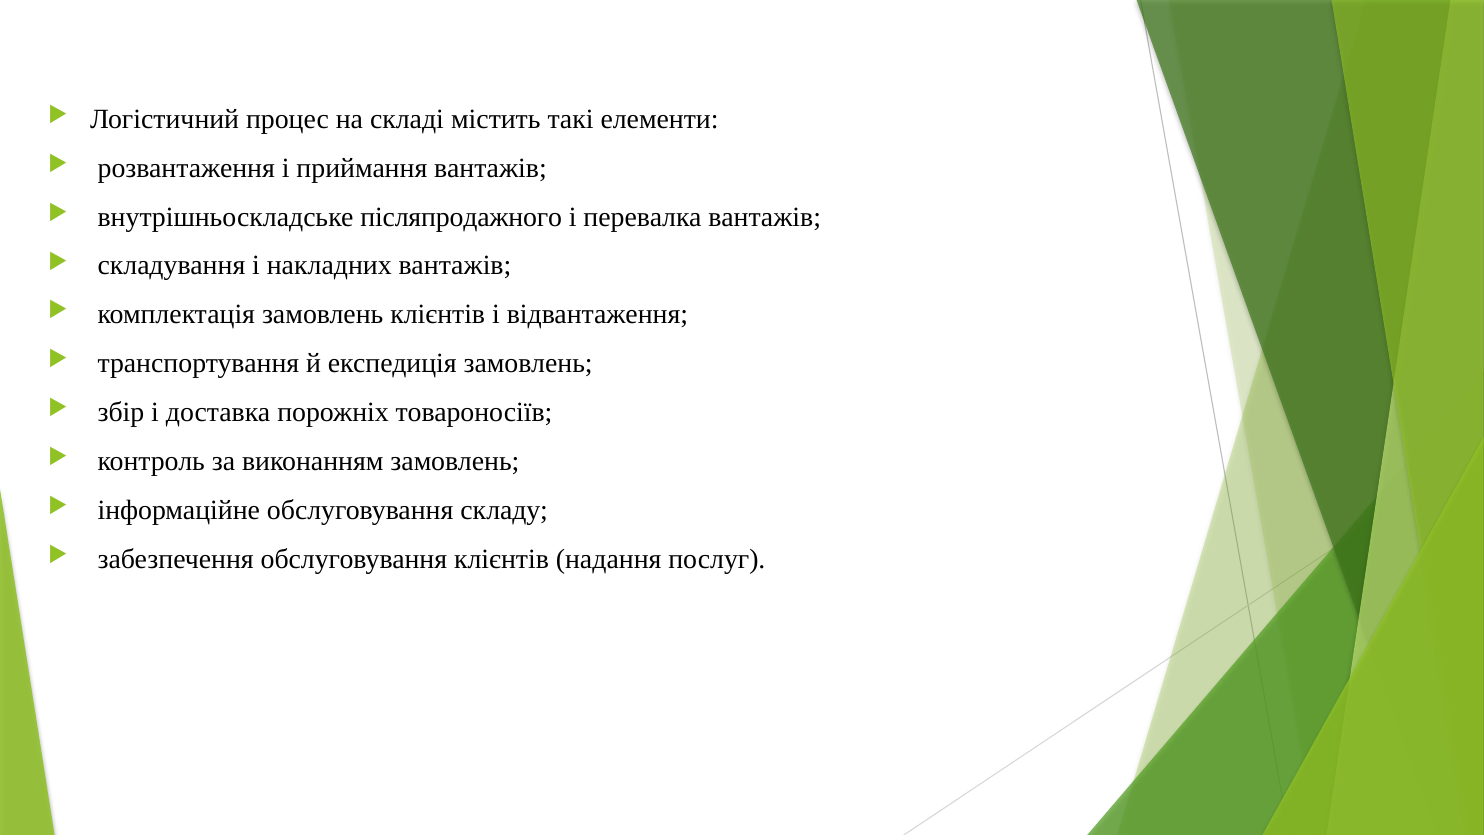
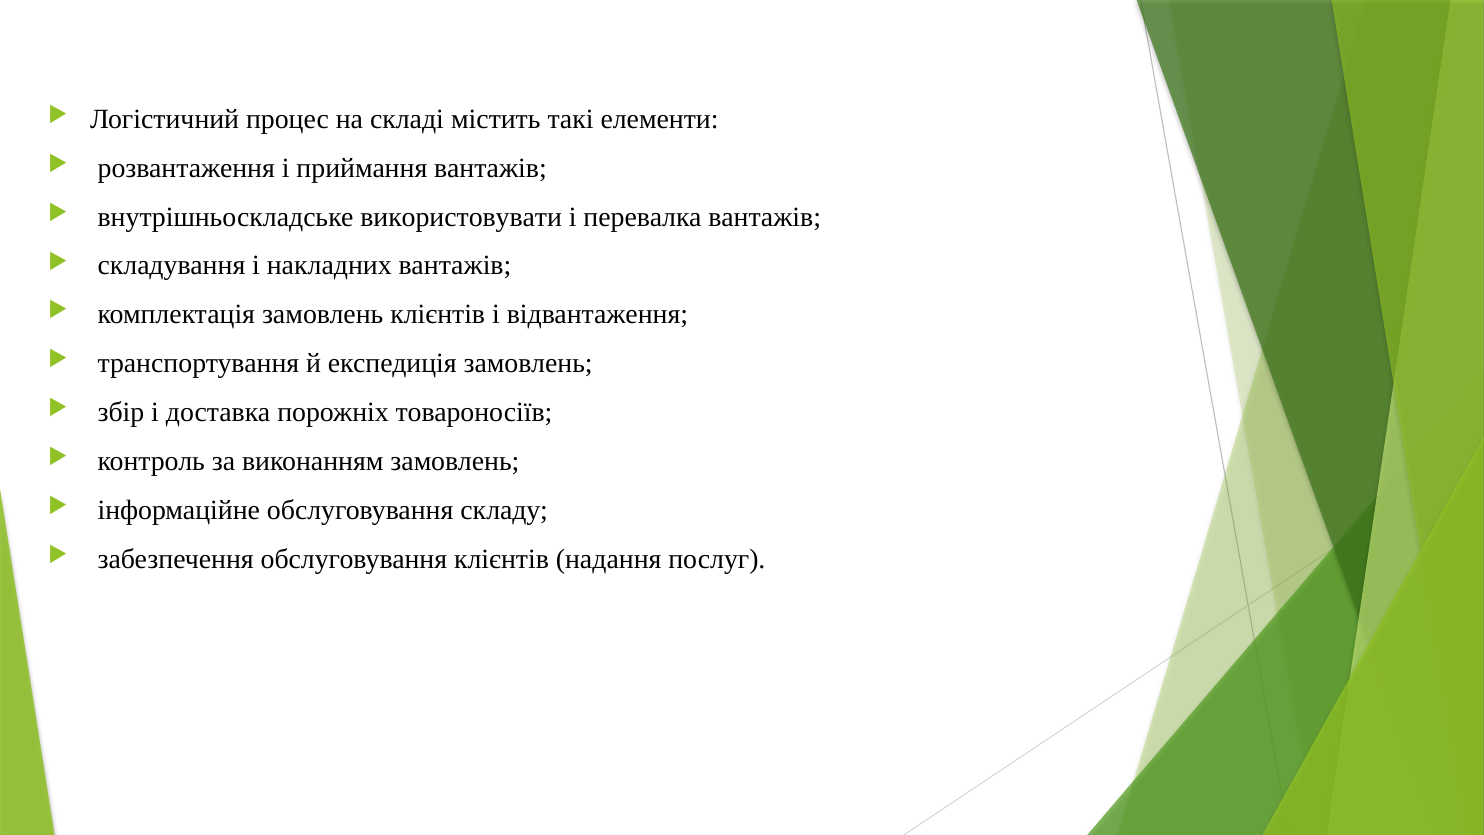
післяпродажного: післяпродажного -> використовувати (461, 217)
